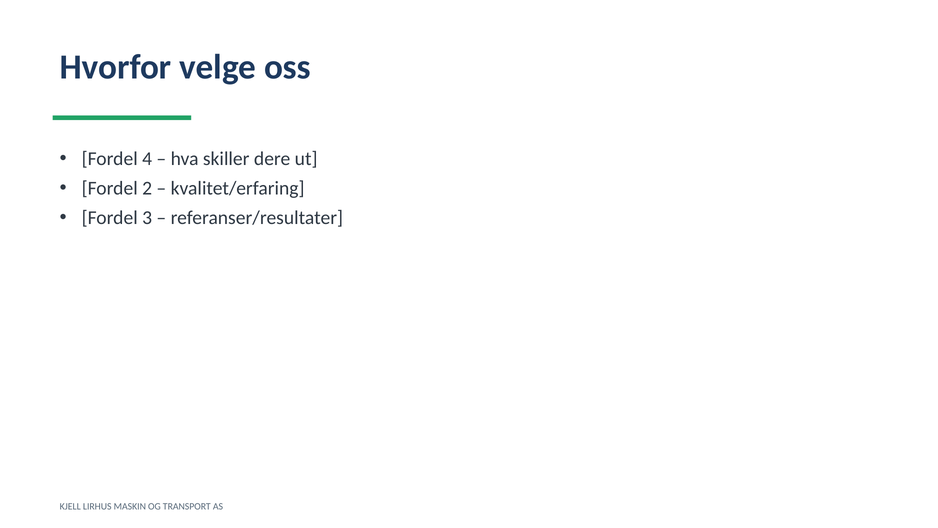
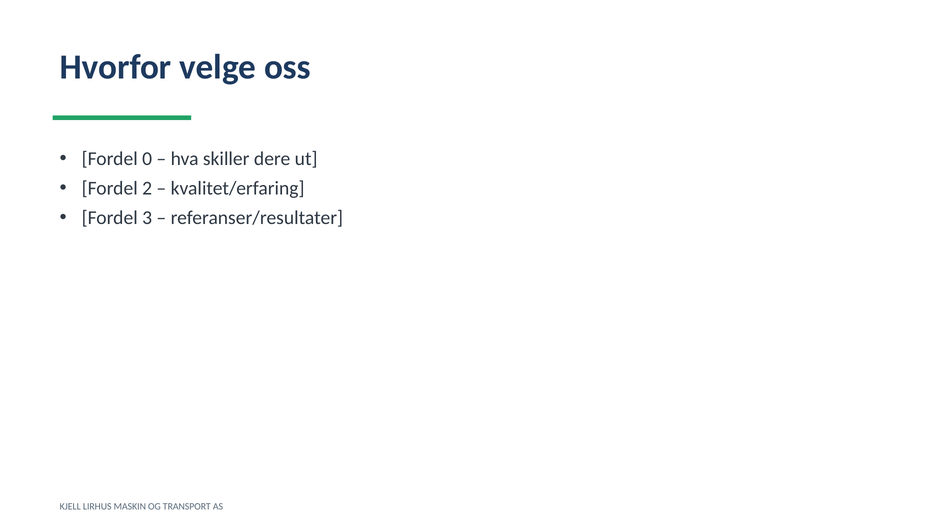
4: 4 -> 0 (147, 159)
